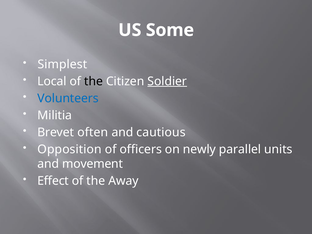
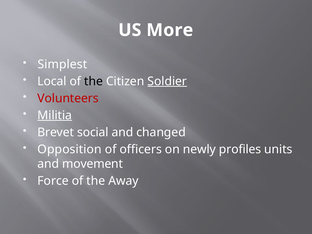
Some: Some -> More (170, 30)
Volunteers colour: blue -> red (68, 98)
Militia underline: none -> present (55, 115)
often: often -> social (93, 132)
cautious: cautious -> changed (161, 132)
parallel: parallel -> profiles (240, 149)
Effect: Effect -> Force (53, 181)
